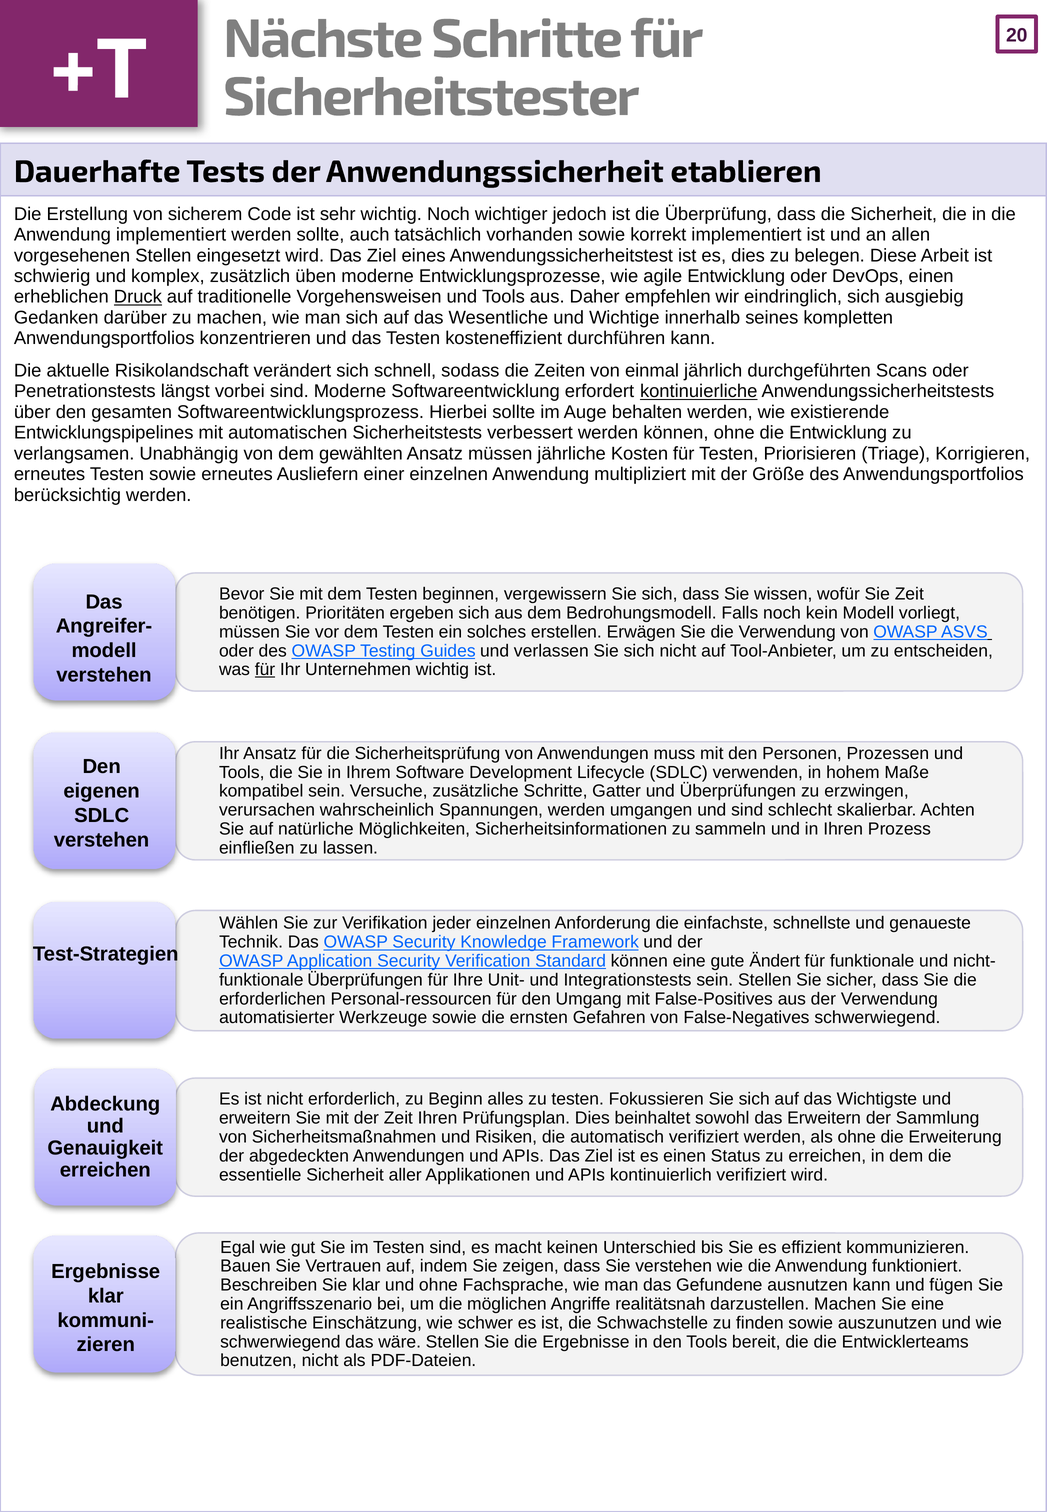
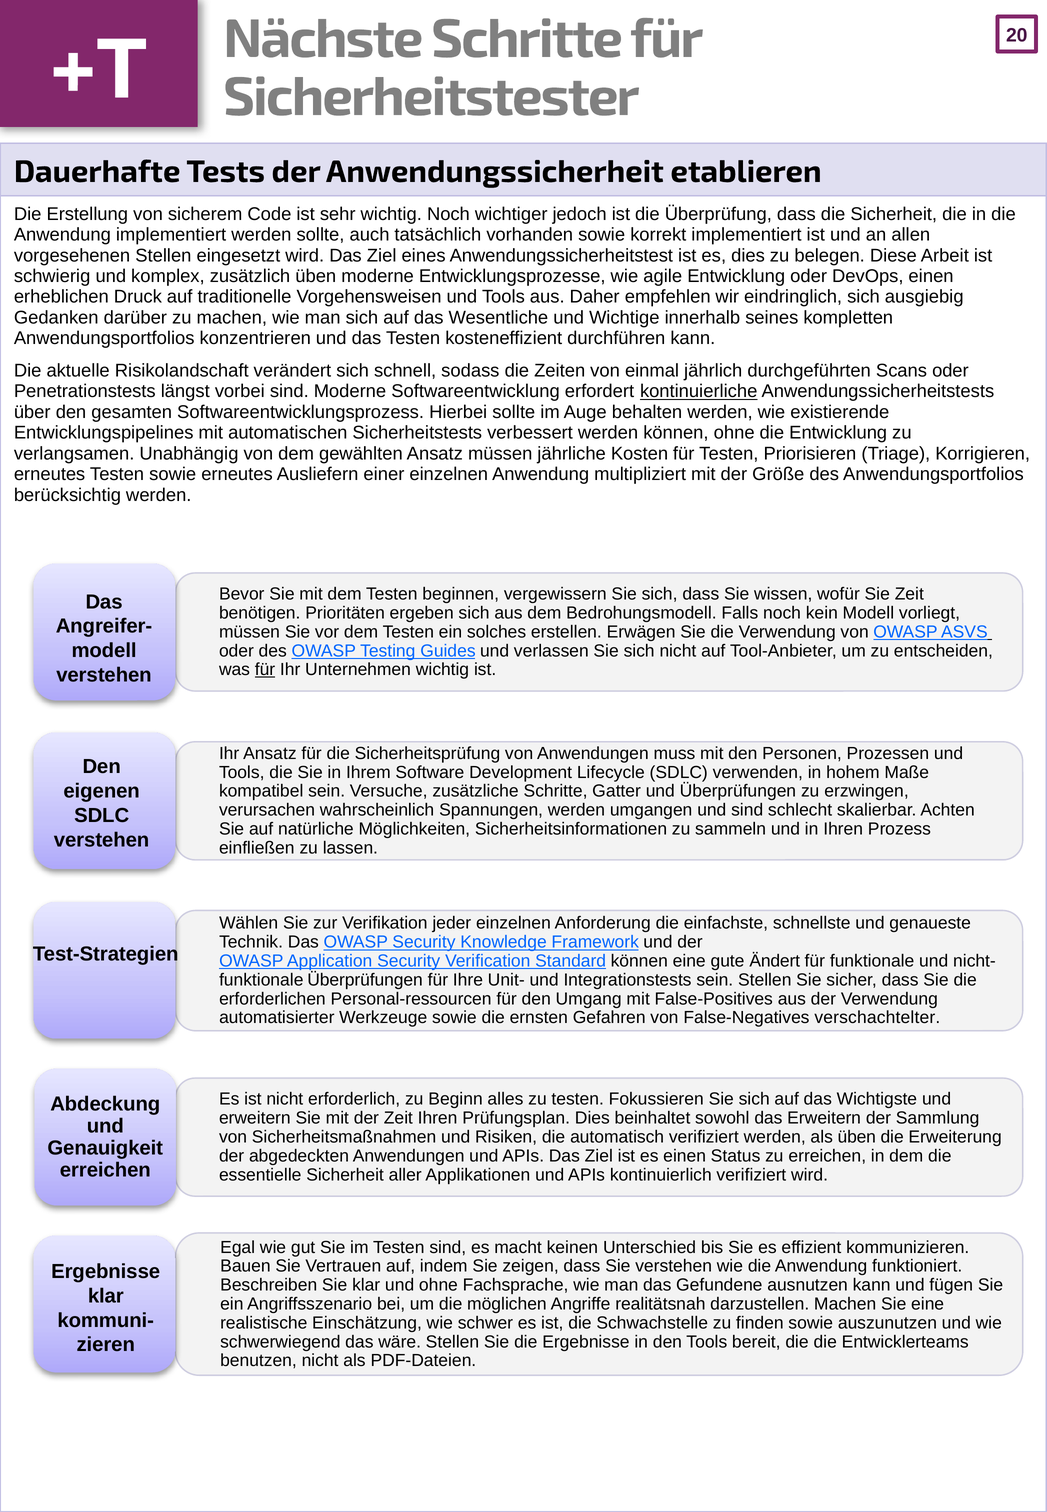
Druck underline: present -> none (138, 297)
False-Negatives schwerwiegend: schwerwiegend -> verschachtelter (877, 1018)
als ohne: ohne -> üben (857, 1137)
